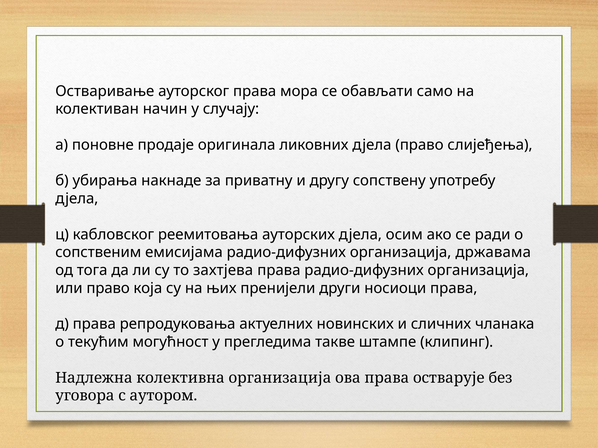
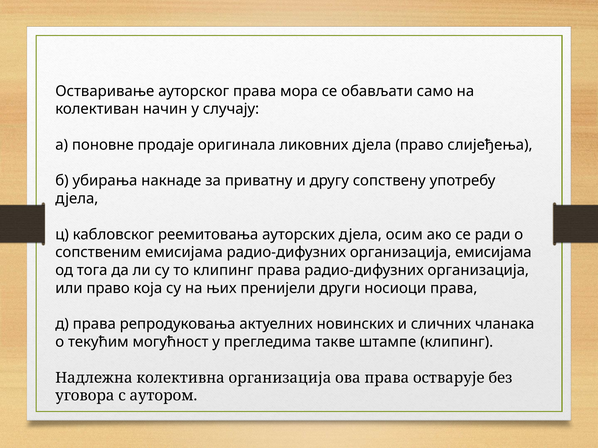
организација државама: државама -> емисијама (493, 253)
то захтјева: захтјева -> клипинг (223, 271)
